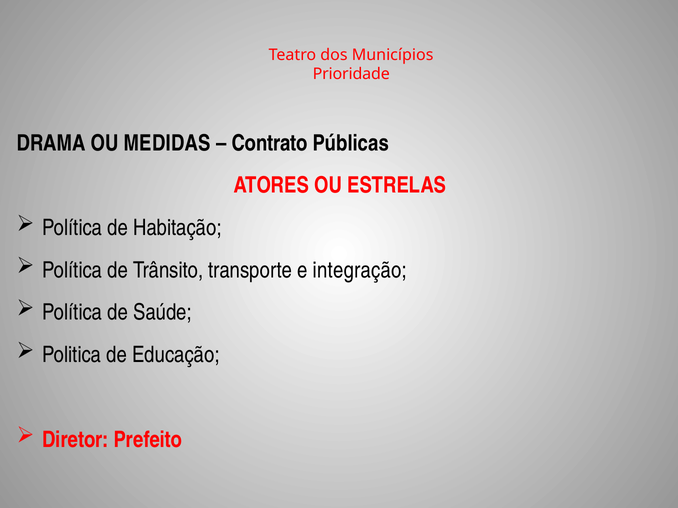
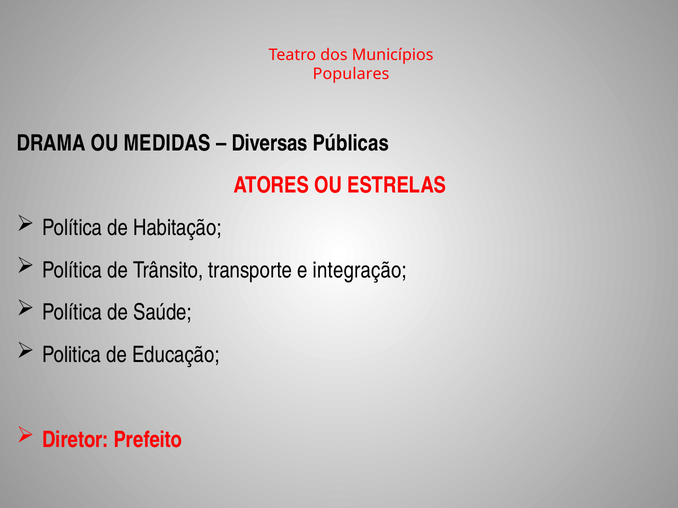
Prioridade: Prioridade -> Populares (351, 74)
Contrato: Contrato -> Diversas (270, 143)
